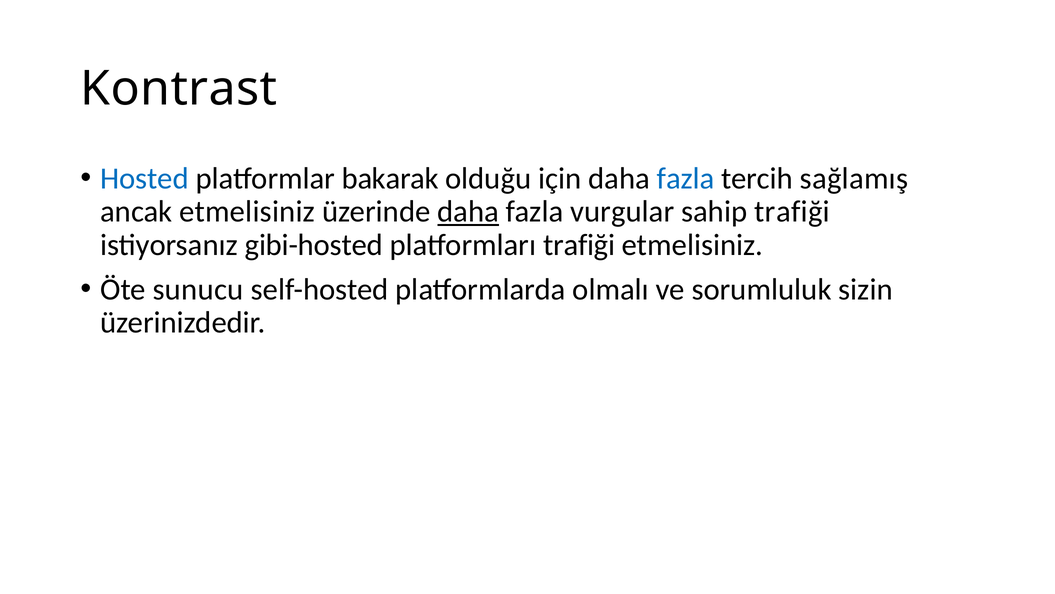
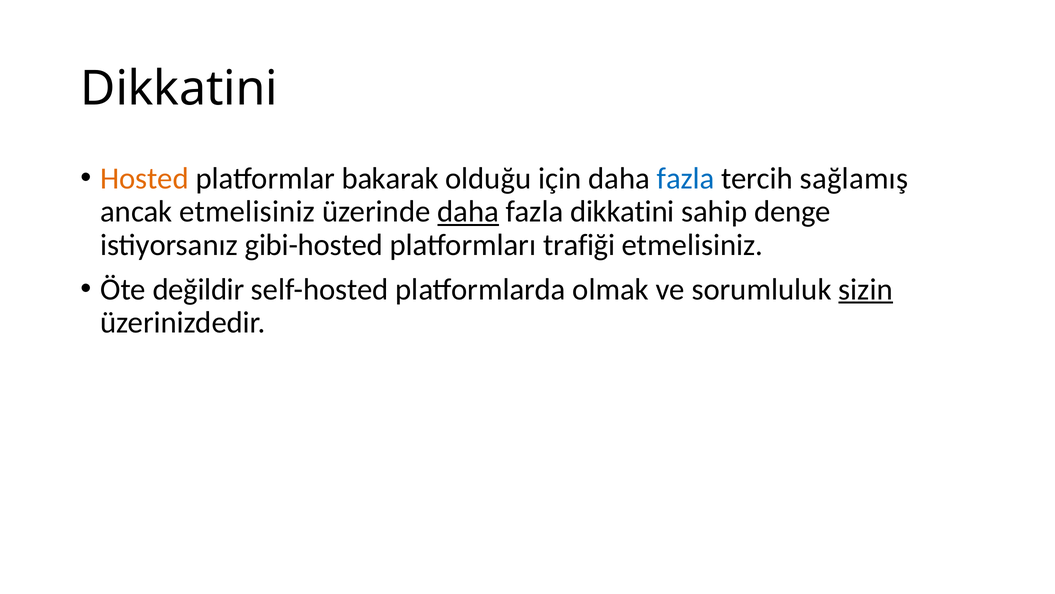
Kontrast: Kontrast -> Dikkatini (179, 89)
Hosted colour: blue -> orange (144, 178)
fazla vurgular: vurgular -> dikkatini (622, 212)
sahip trafiği: trafiği -> denge (792, 212)
sunucu: sunucu -> değildir (198, 289)
olmalı: olmalı -> olmak (611, 289)
sizin underline: none -> present (866, 289)
